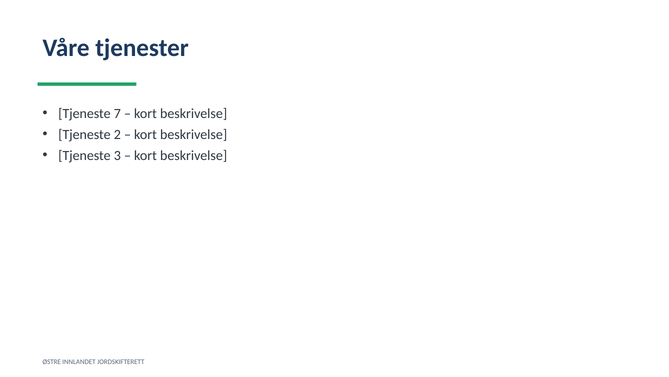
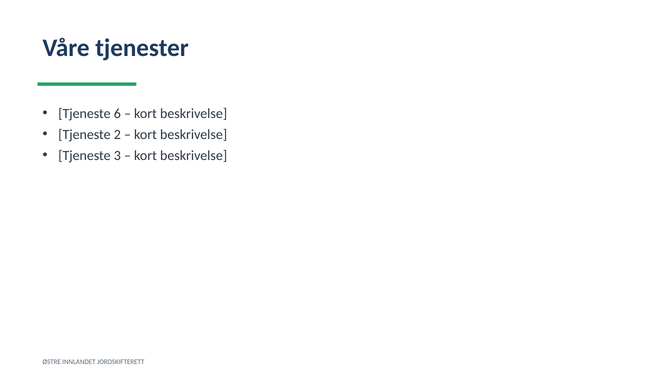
7: 7 -> 6 (117, 113)
